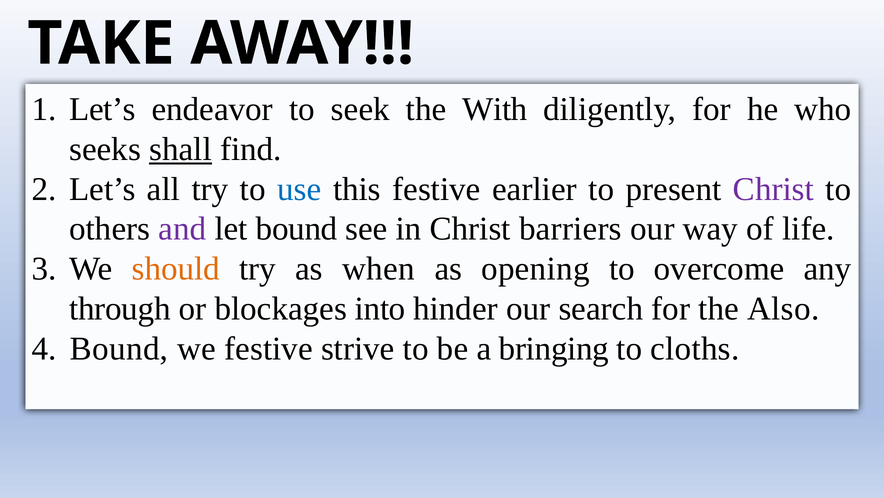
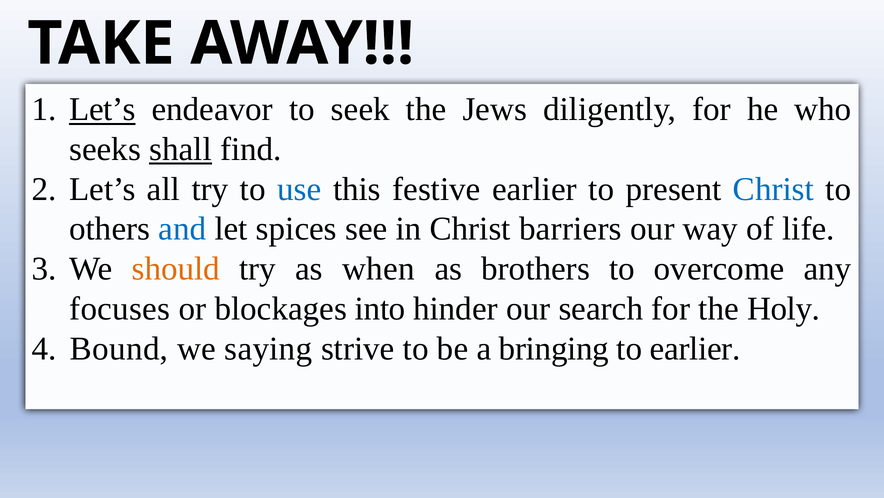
Let’s underline: none -> present (103, 109)
With: With -> Jews (495, 109)
Christ colour: purple -> blue (773, 189)
and colour: purple -> blue (182, 229)
let bound: bound -> spices (296, 229)
opening: opening -> brothers (536, 268)
through: through -> focuses (120, 308)
Also: Also -> Holy (784, 308)
we festive: festive -> saying (268, 348)
to cloths: cloths -> earlier (695, 348)
